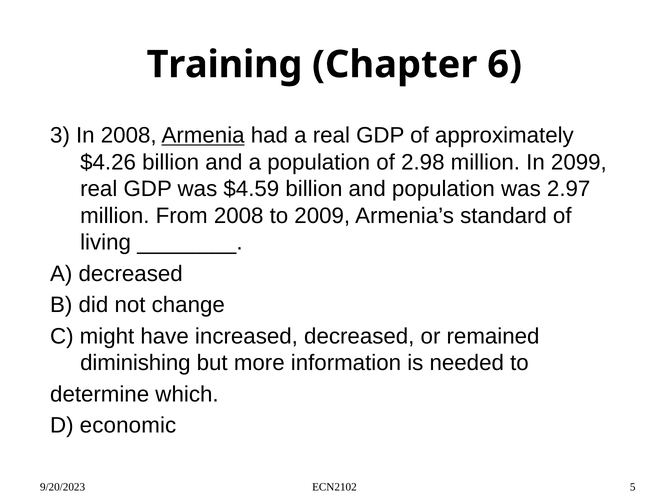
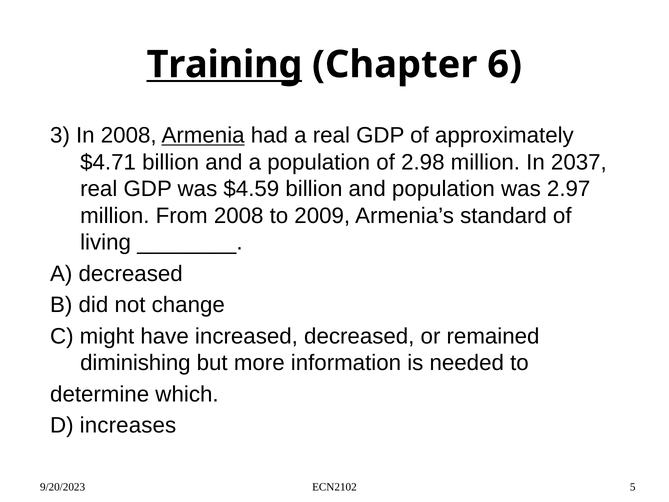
Training underline: none -> present (225, 65)
$4.26: $4.26 -> $4.71 (108, 162)
2099: 2099 -> 2037 (579, 162)
economic: economic -> increases (128, 425)
